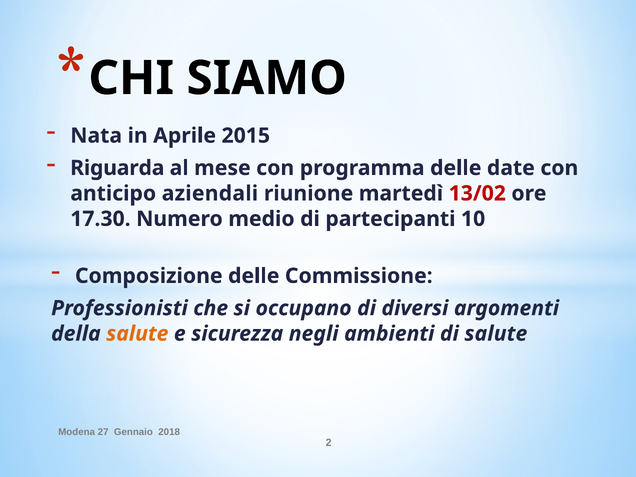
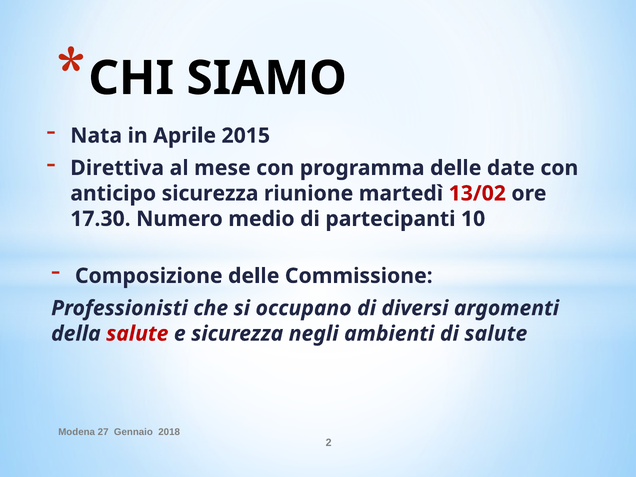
Riguarda: Riguarda -> Direttiva (117, 168)
anticipo aziendali: aziendali -> sicurezza (210, 193)
salute colour: orange -> red (137, 334)
